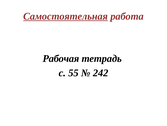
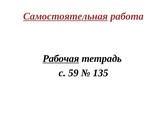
Рабочая underline: none -> present (61, 58)
55: 55 -> 59 (73, 73)
242: 242 -> 135 (101, 73)
